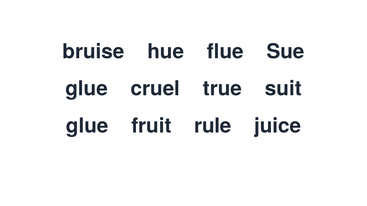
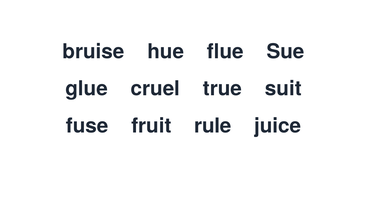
glue: glue -> fuse (87, 126)
